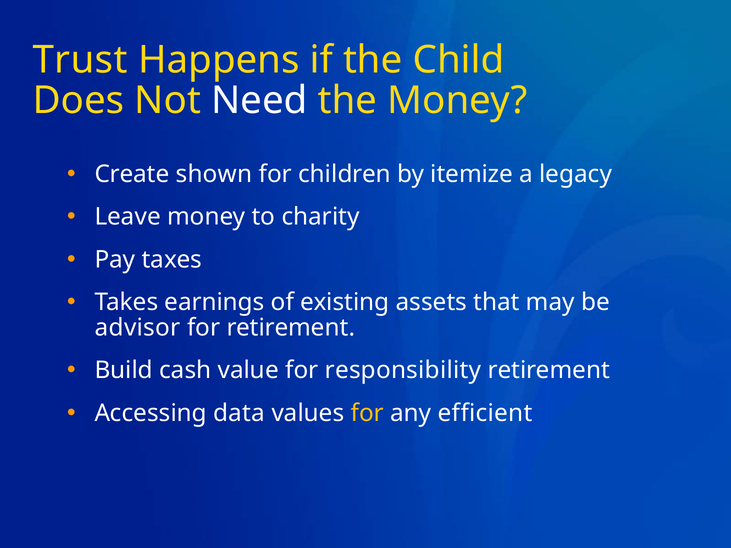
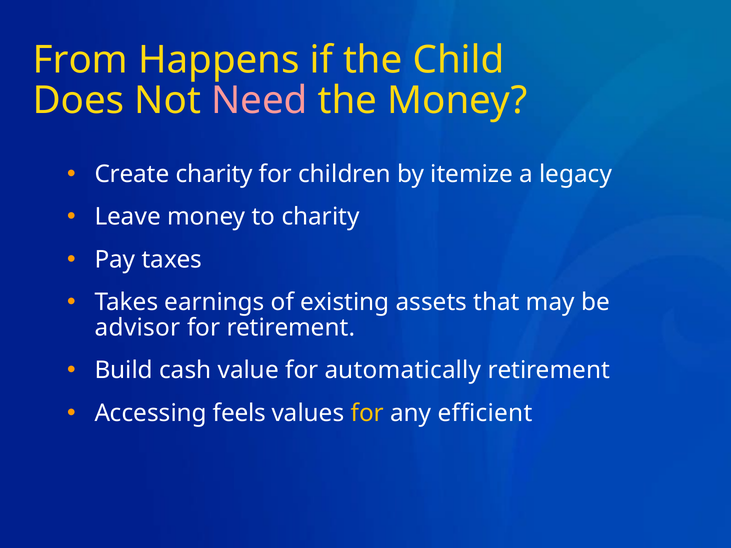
Trust: Trust -> From (80, 60)
Need colour: white -> pink (259, 101)
Create shown: shown -> charity (214, 174)
responsibility: responsibility -> automatically (403, 371)
data: data -> feels (239, 413)
